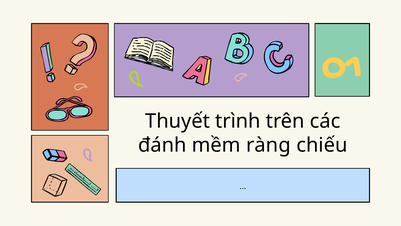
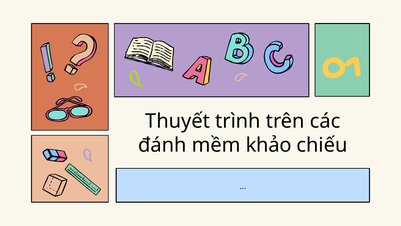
ràng: ràng -> khảo (269, 145)
